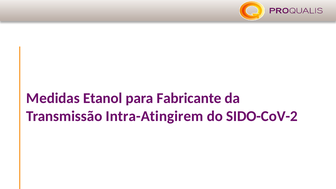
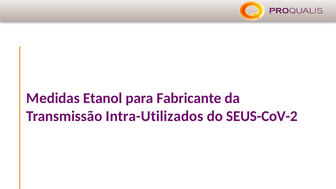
Intra-Atingirem: Intra-Atingirem -> Intra-Utilizados (154, 116)
SIDO-CoV-2: SIDO-CoV-2 -> SEUS-CoV-2 (262, 116)
